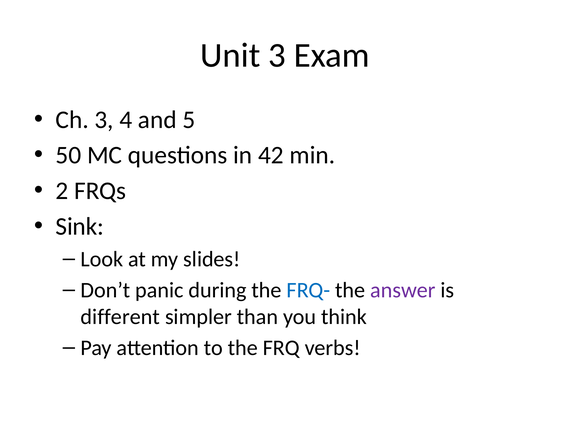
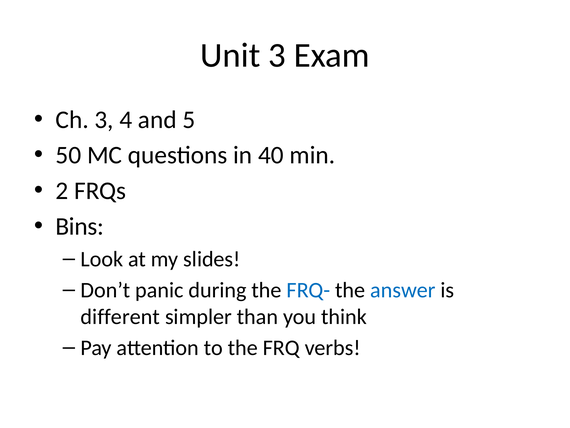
42: 42 -> 40 (271, 155)
Sink: Sink -> Bins (80, 226)
answer colour: purple -> blue (403, 290)
